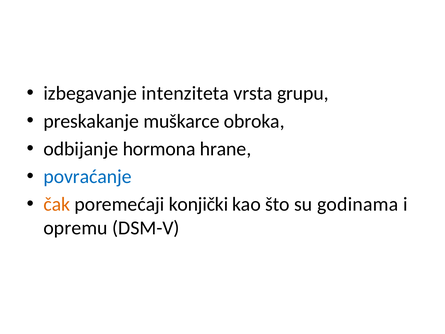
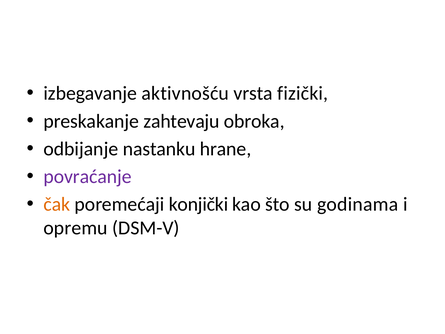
intenziteta: intenziteta -> aktivnošću (185, 93)
grupu: grupu -> fizički (303, 93)
muškarce: muškarce -> zahtevaju (182, 121)
hormona: hormona -> nastanku (159, 149)
povraćanje colour: blue -> purple (88, 176)
